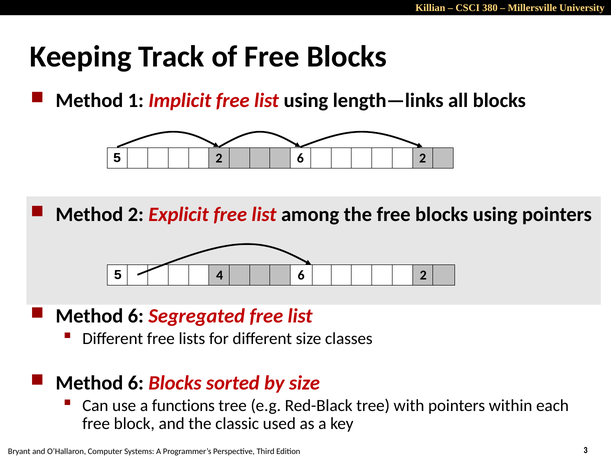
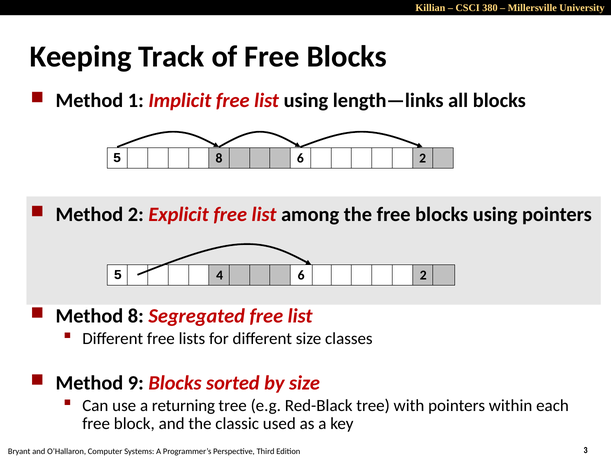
5 2: 2 -> 8 (219, 158)
6: 6 -> 8 (136, 316)
6: 6 -> 9 (136, 383)
functions: functions -> returning (183, 406)
